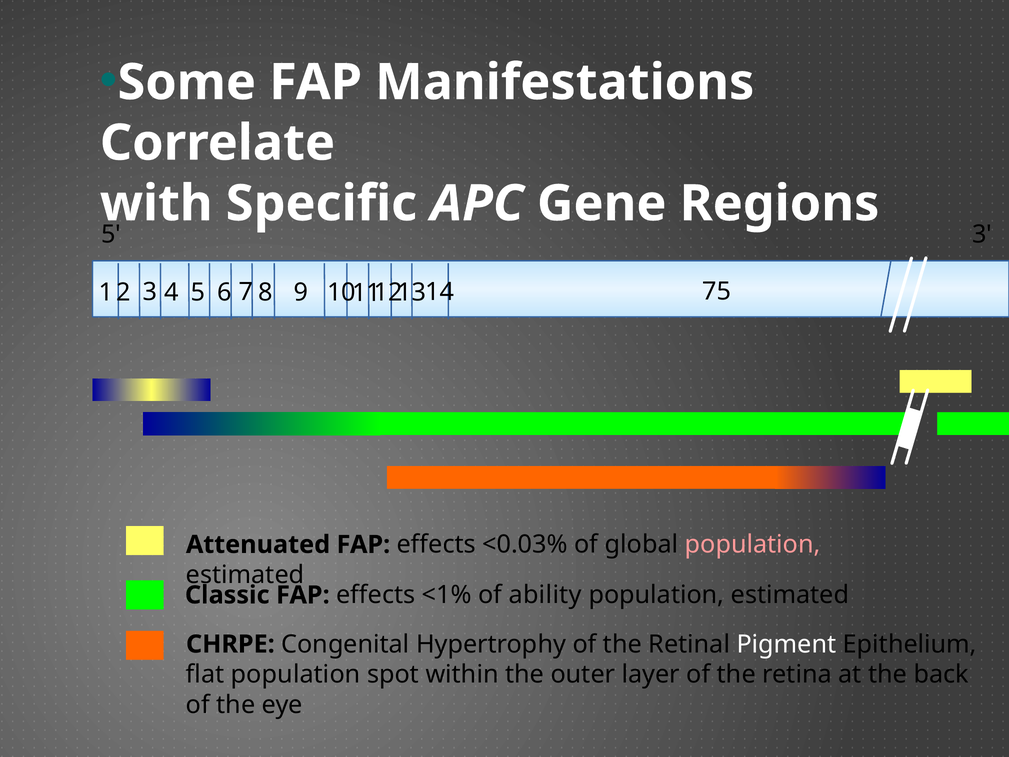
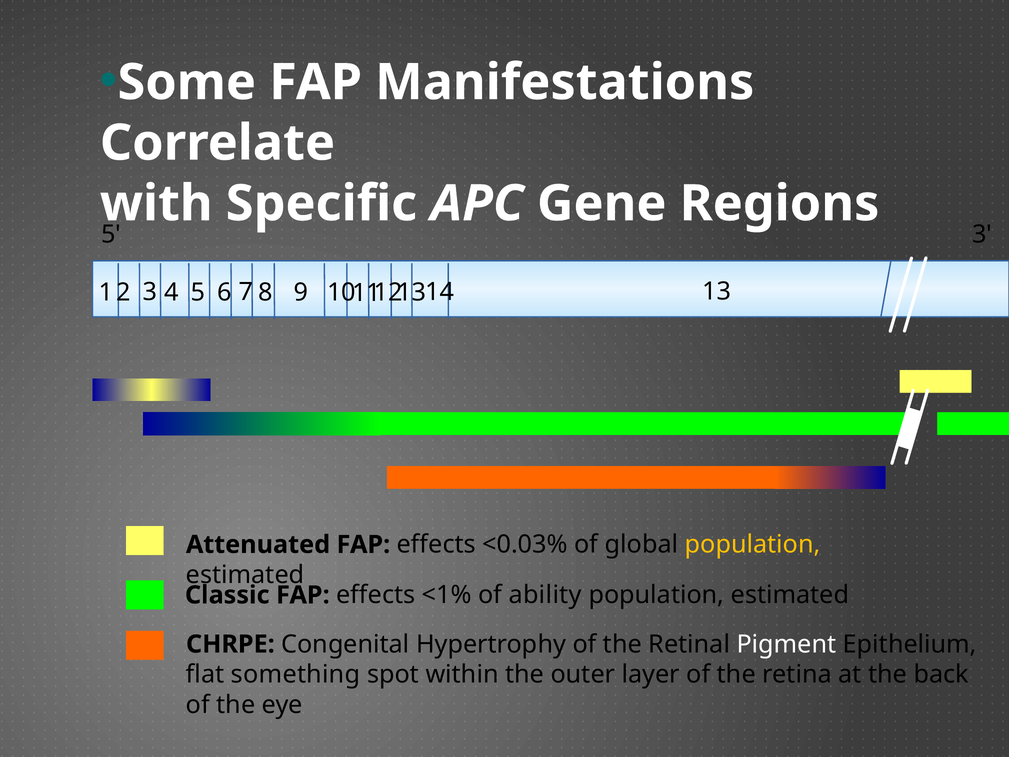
75: 75 -> 13 (717, 291)
population colour: pink -> yellow (753, 544)
flat population: population -> something (296, 674)
